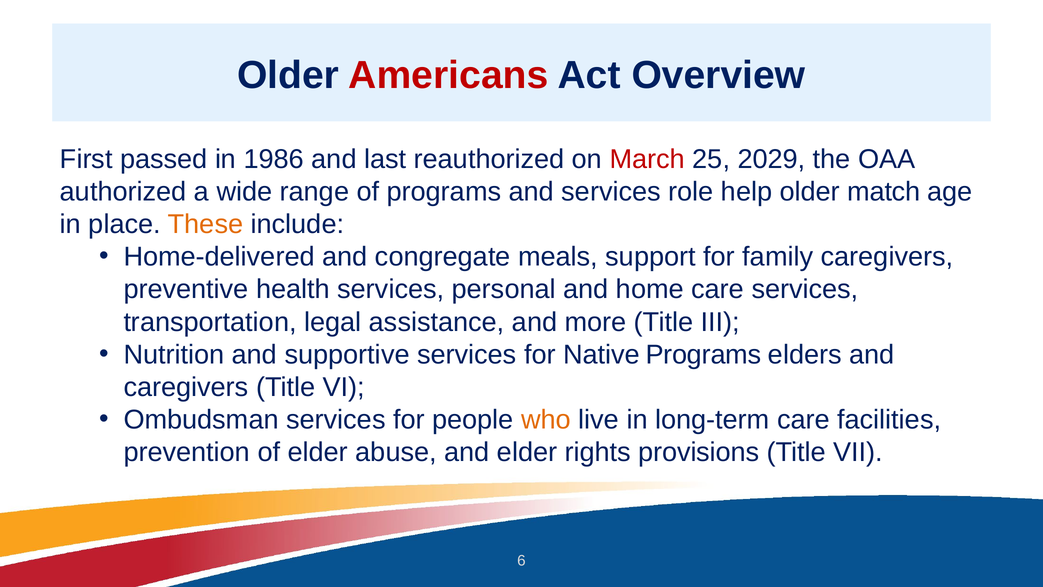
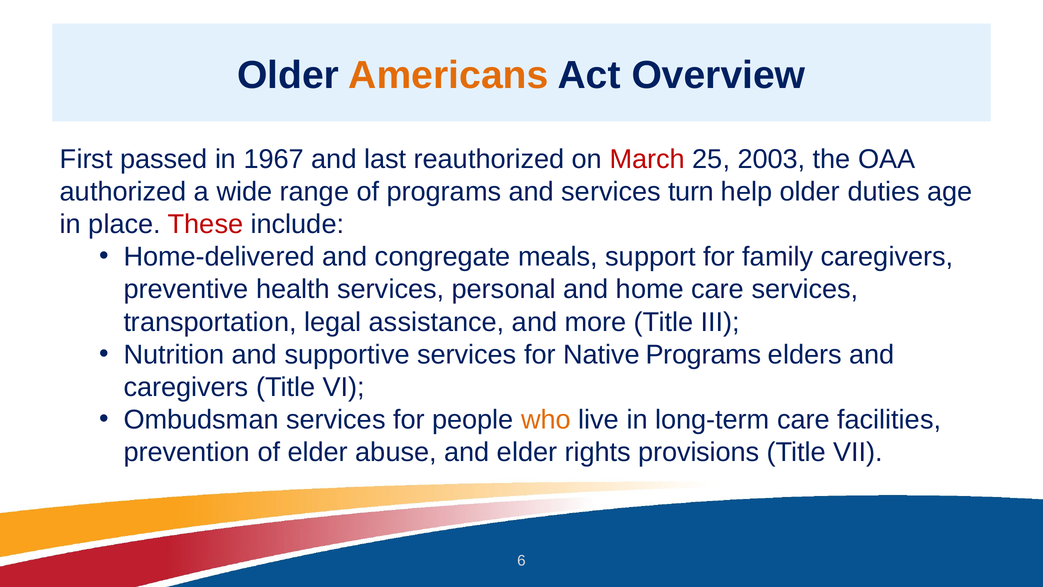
Americans colour: red -> orange (448, 75)
1986: 1986 -> 1967 (274, 159)
2029: 2029 -> 2003 (771, 159)
role: role -> turn (691, 192)
match: match -> duties (884, 192)
These colour: orange -> red (206, 224)
